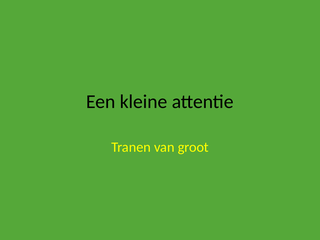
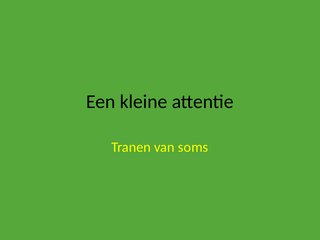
groot: groot -> soms (193, 147)
